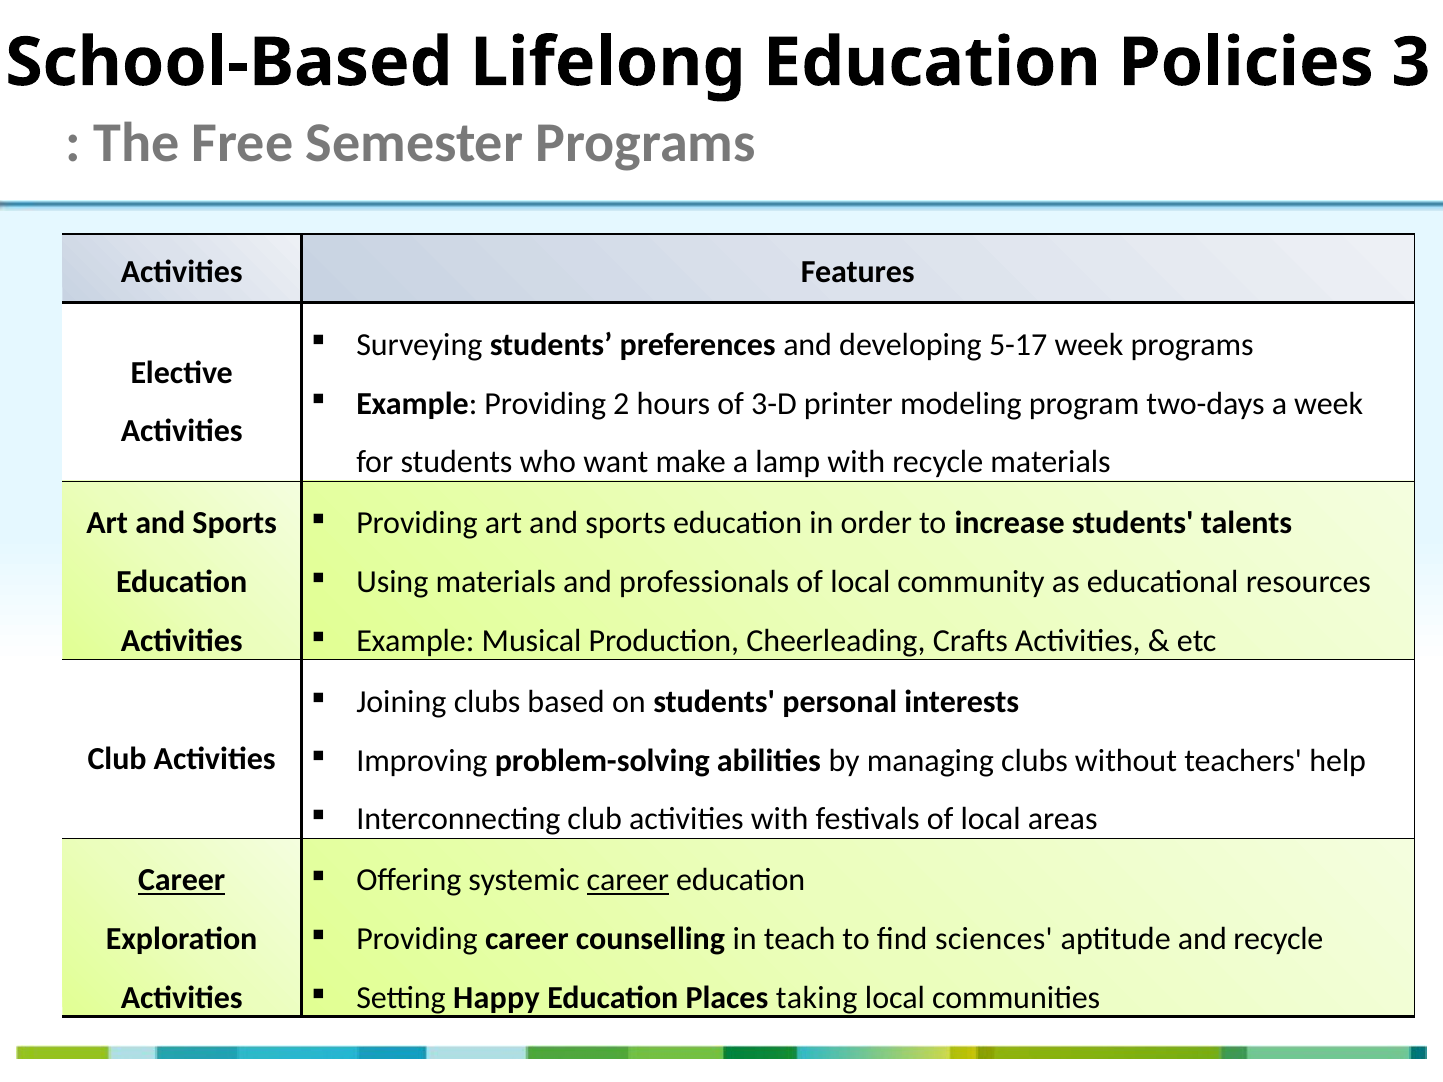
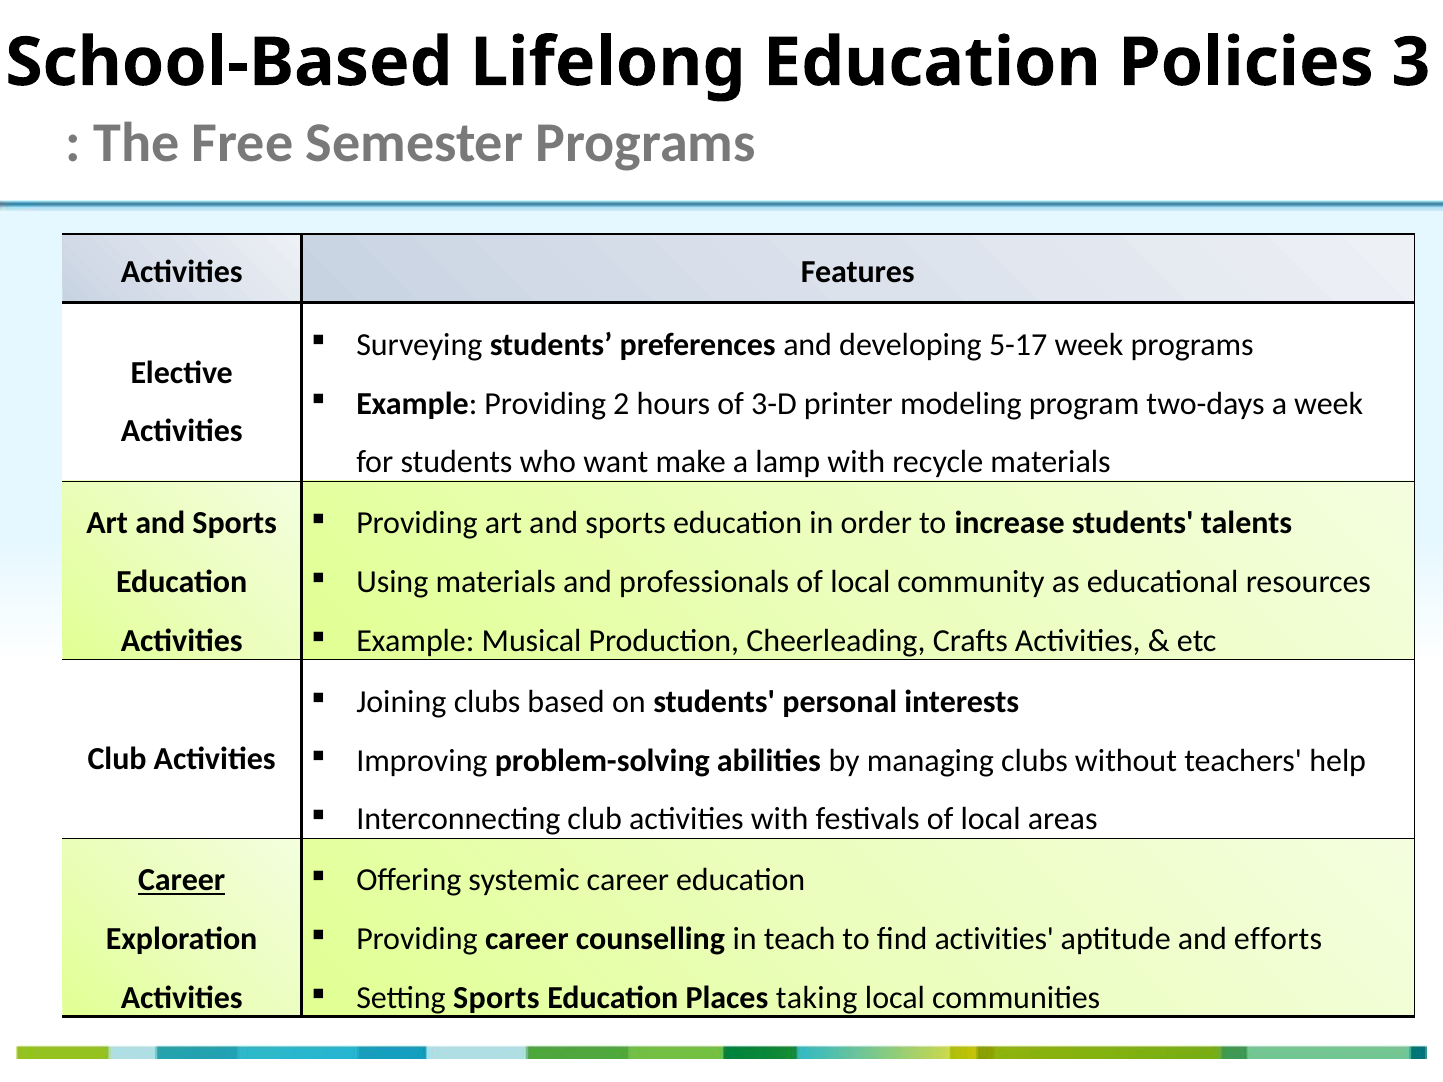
career underline: present -> none (628, 881)
find sciences: sciences -> activities (994, 939)
and recycle: recycle -> efforts (1278, 939)
Setting Happy: Happy -> Sports (496, 998)
